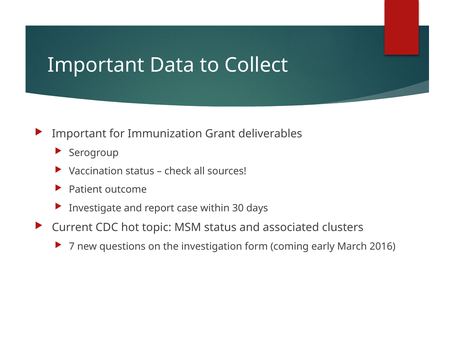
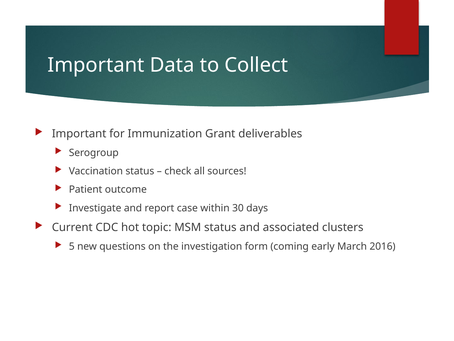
7: 7 -> 5 (72, 246)
